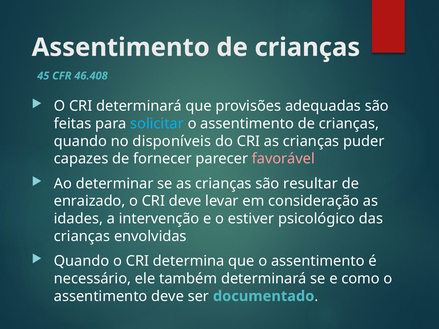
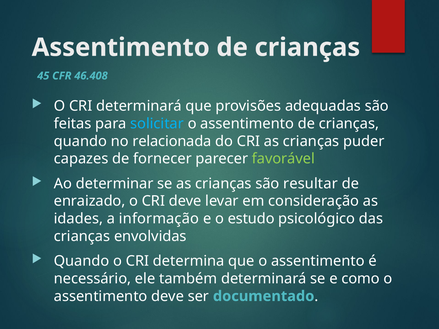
disponíveis: disponíveis -> relacionada (172, 141)
favorável colour: pink -> light green (283, 159)
intervenção: intervenção -> informação (159, 219)
estiver: estiver -> estudo (251, 219)
